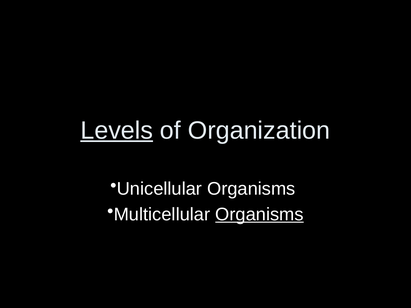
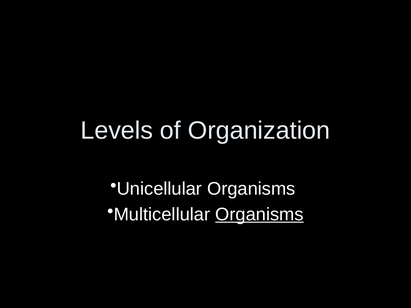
Levels underline: present -> none (117, 131)
